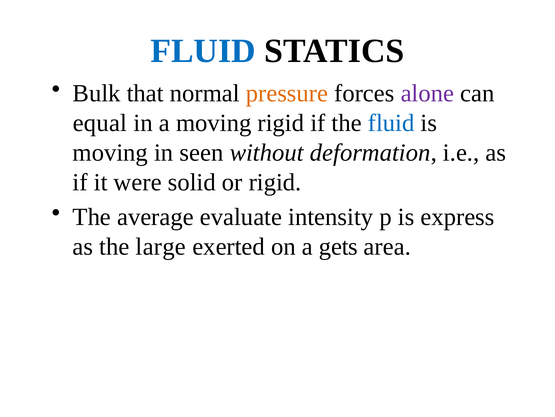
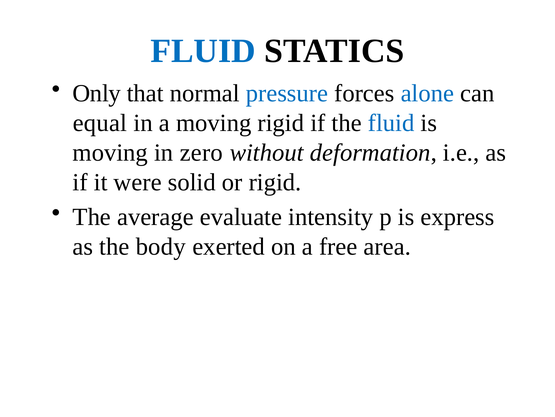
Bulk: Bulk -> Only (97, 93)
pressure colour: orange -> blue (287, 93)
alone colour: purple -> blue (427, 93)
seen: seen -> zero (201, 153)
large: large -> body (161, 246)
gets: gets -> free (338, 246)
